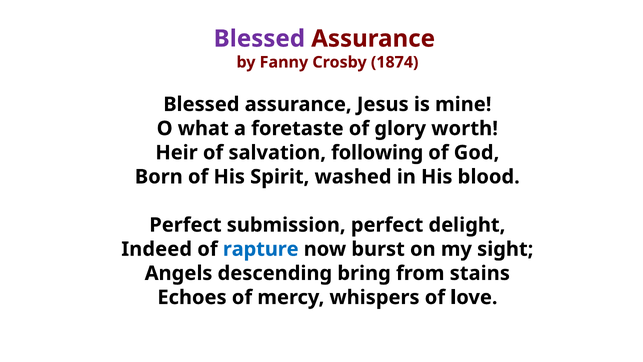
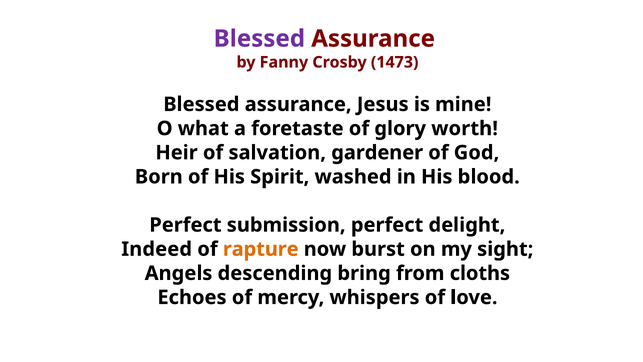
1874: 1874 -> 1473 (395, 62)
following: following -> gardener (377, 153)
rapture colour: blue -> orange (261, 249)
stains: stains -> cloths (480, 273)
